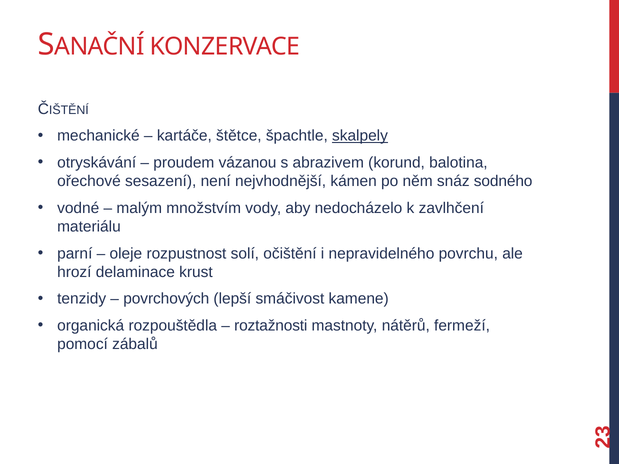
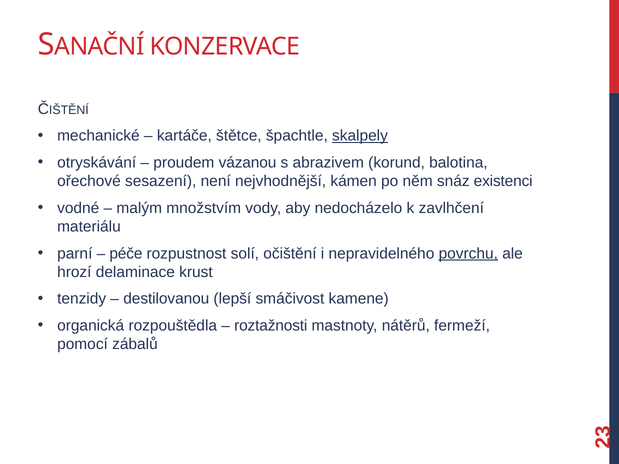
sodného: sodného -> existenci (503, 181)
oleje: oleje -> péče (126, 254)
povrchu underline: none -> present (468, 254)
povrchových: povrchových -> destilovanou (166, 299)
